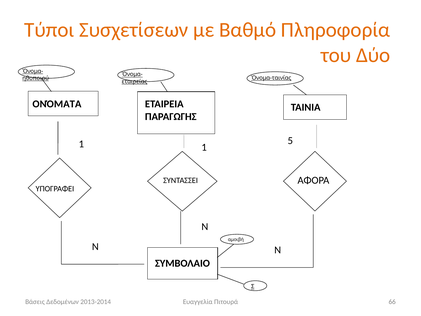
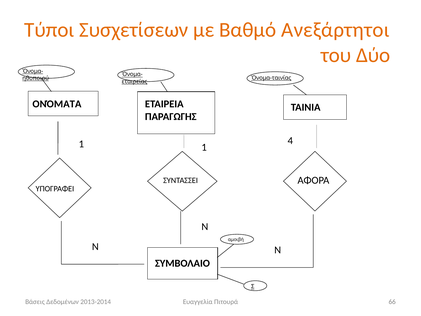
Πληροφορία: Πληροφορία -> Ανεξάρτητοι (335, 30)
5: 5 -> 4 (290, 140)
